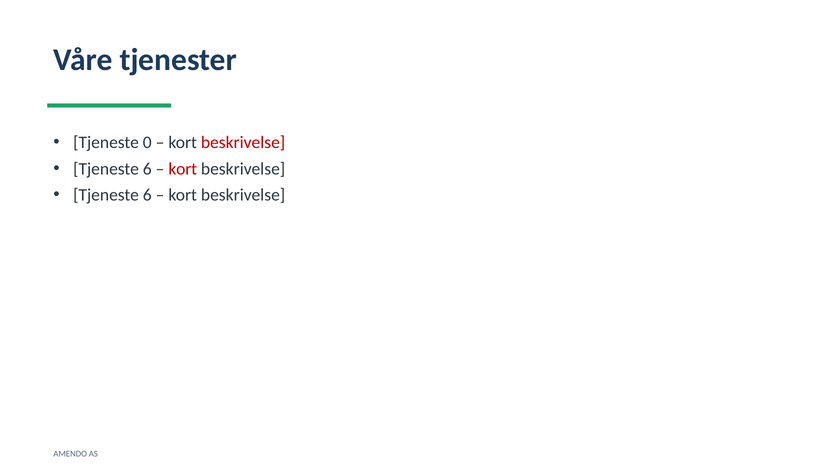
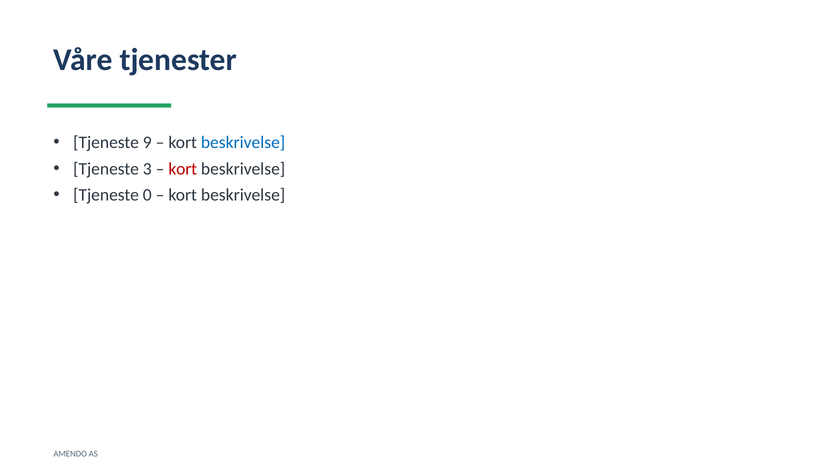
0: 0 -> 9 (147, 142)
beskrivelse colour: red -> blue (243, 142)
6: 6 -> 3 (147, 169)
6: 6 -> 0 (147, 195)
